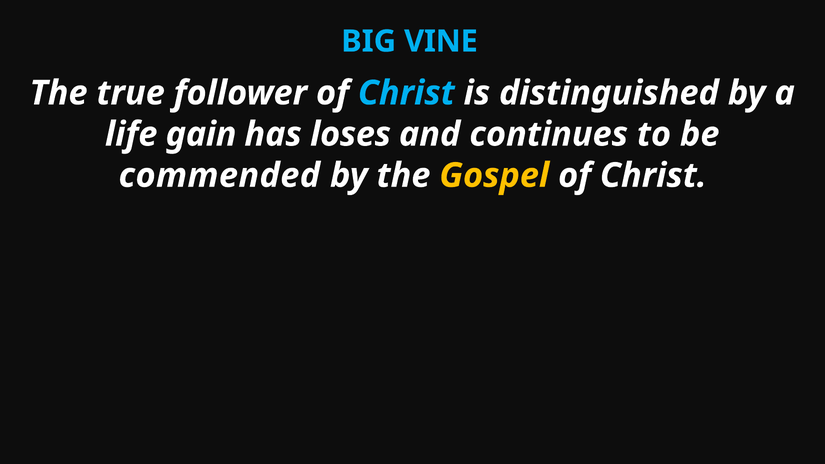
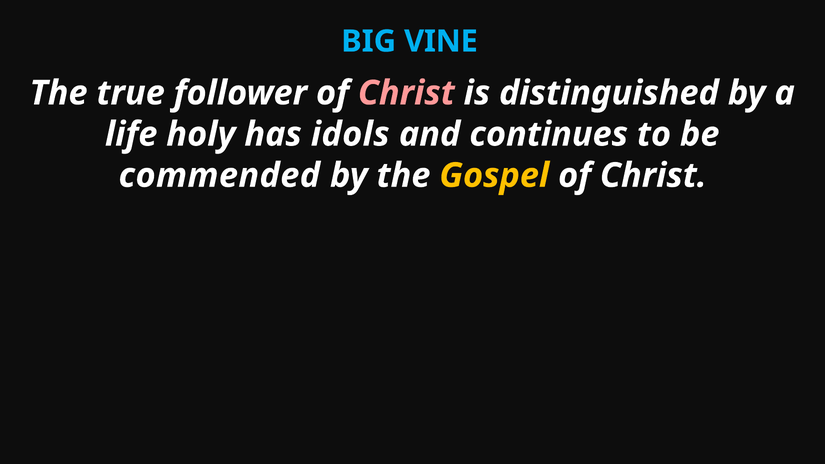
Christ colour: light blue -> pink (406, 93)
gain: gain -> holy (201, 134)
loses: loses -> idols (350, 134)
